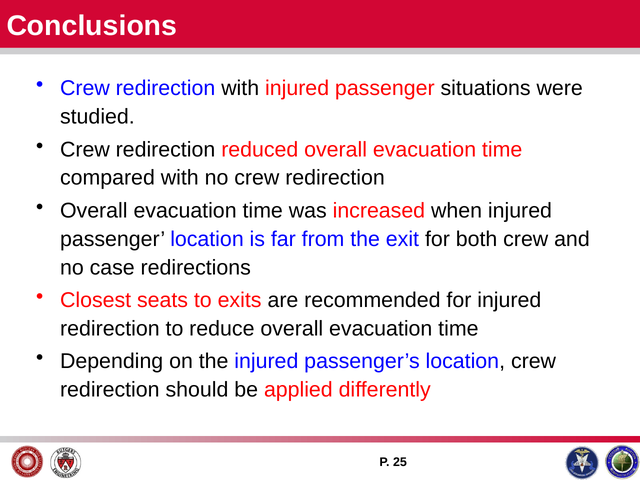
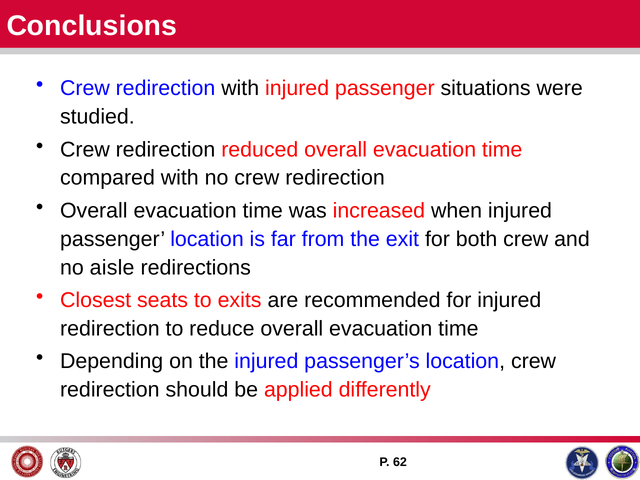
case: case -> aisle (112, 268)
25: 25 -> 62 (400, 462)
